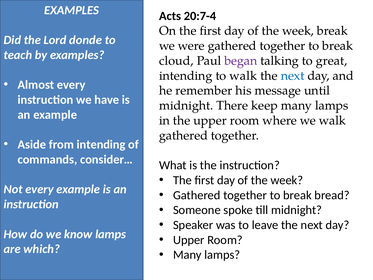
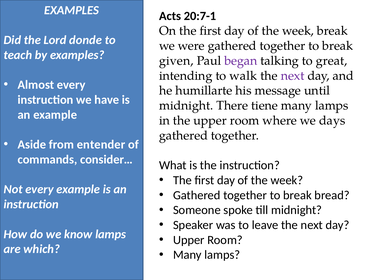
20:7-4: 20:7-4 -> 20:7-1 (200, 16)
cloud: cloud -> given (176, 61)
next colour: blue -> purple (293, 76)
remember: remember -> humillarte (204, 91)
keep: keep -> tiene (265, 105)
we walk: walk -> days (332, 120)
from intending: intending -> entender (101, 144)
